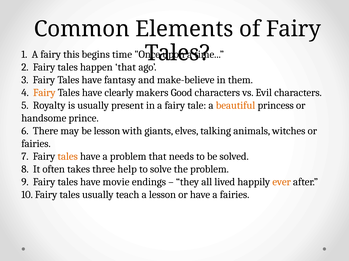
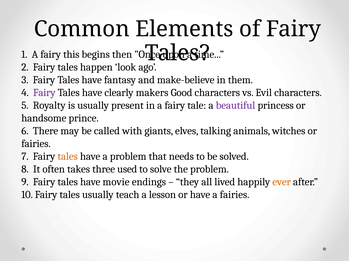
begins time: time -> then (122, 55)
happen that: that -> look (126, 67)
Fairy colour: orange -> purple (44, 93)
beautiful colour: orange -> purple (236, 106)
be lesson: lesson -> called (107, 131)
help: help -> used (127, 170)
